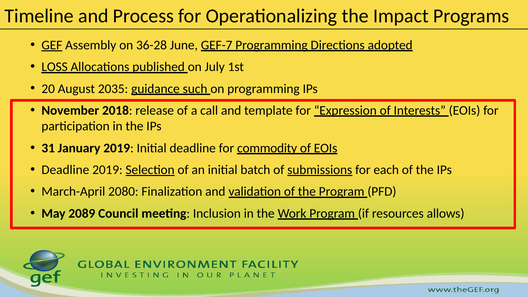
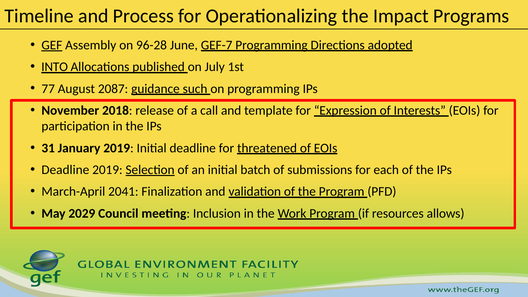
36-28: 36-28 -> 96-28 (152, 45)
LOSS: LOSS -> INTO (55, 67)
20: 20 -> 77 (48, 89)
2035: 2035 -> 2087 (113, 89)
commodity: commodity -> threatened (267, 148)
submissions underline: present -> none (320, 170)
2080: 2080 -> 2041 (123, 192)
2089: 2089 -> 2029 (82, 213)
